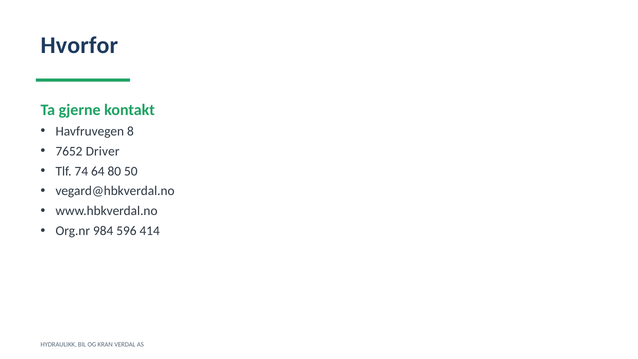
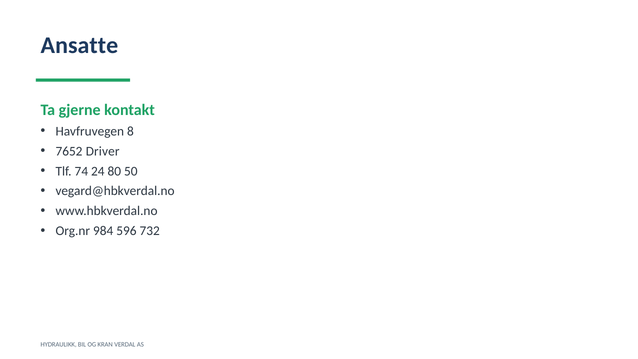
Hvorfor: Hvorfor -> Ansatte (79, 46)
64: 64 -> 24 (98, 171)
414: 414 -> 732 (150, 231)
